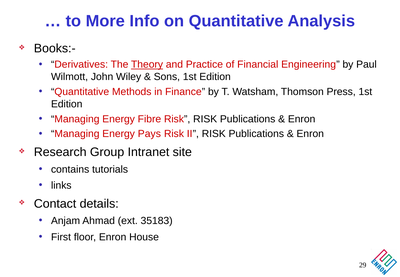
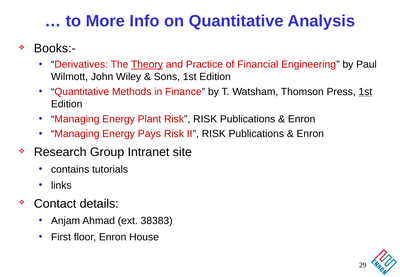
1st underline: none -> present (365, 92)
Fibre: Fibre -> Plant (149, 119)
35183: 35183 -> 38383 (157, 221)
